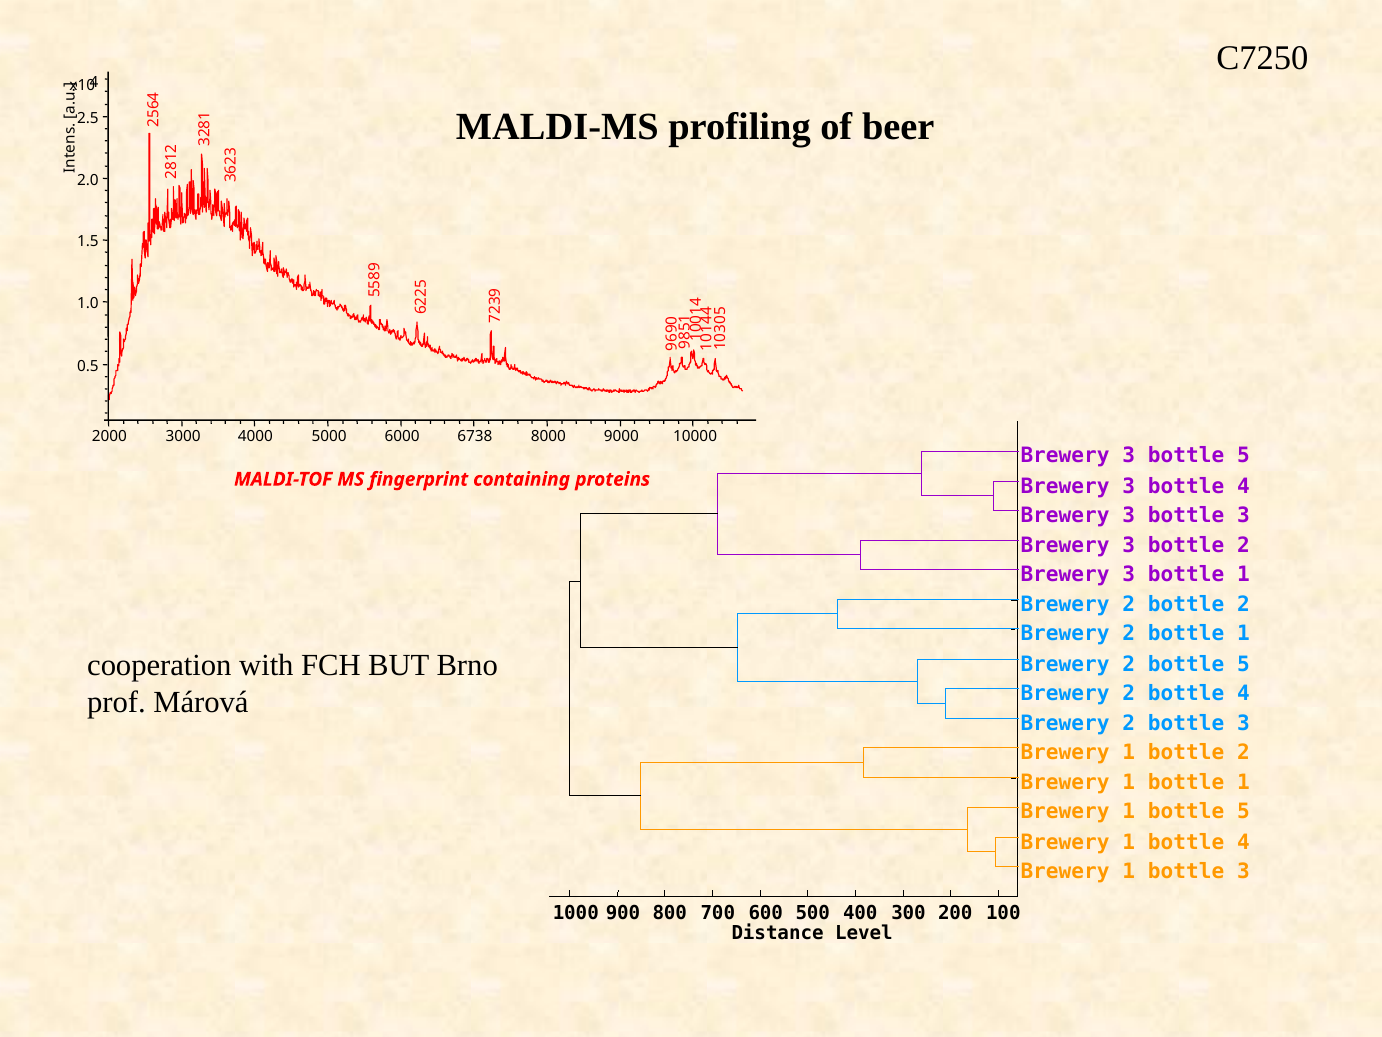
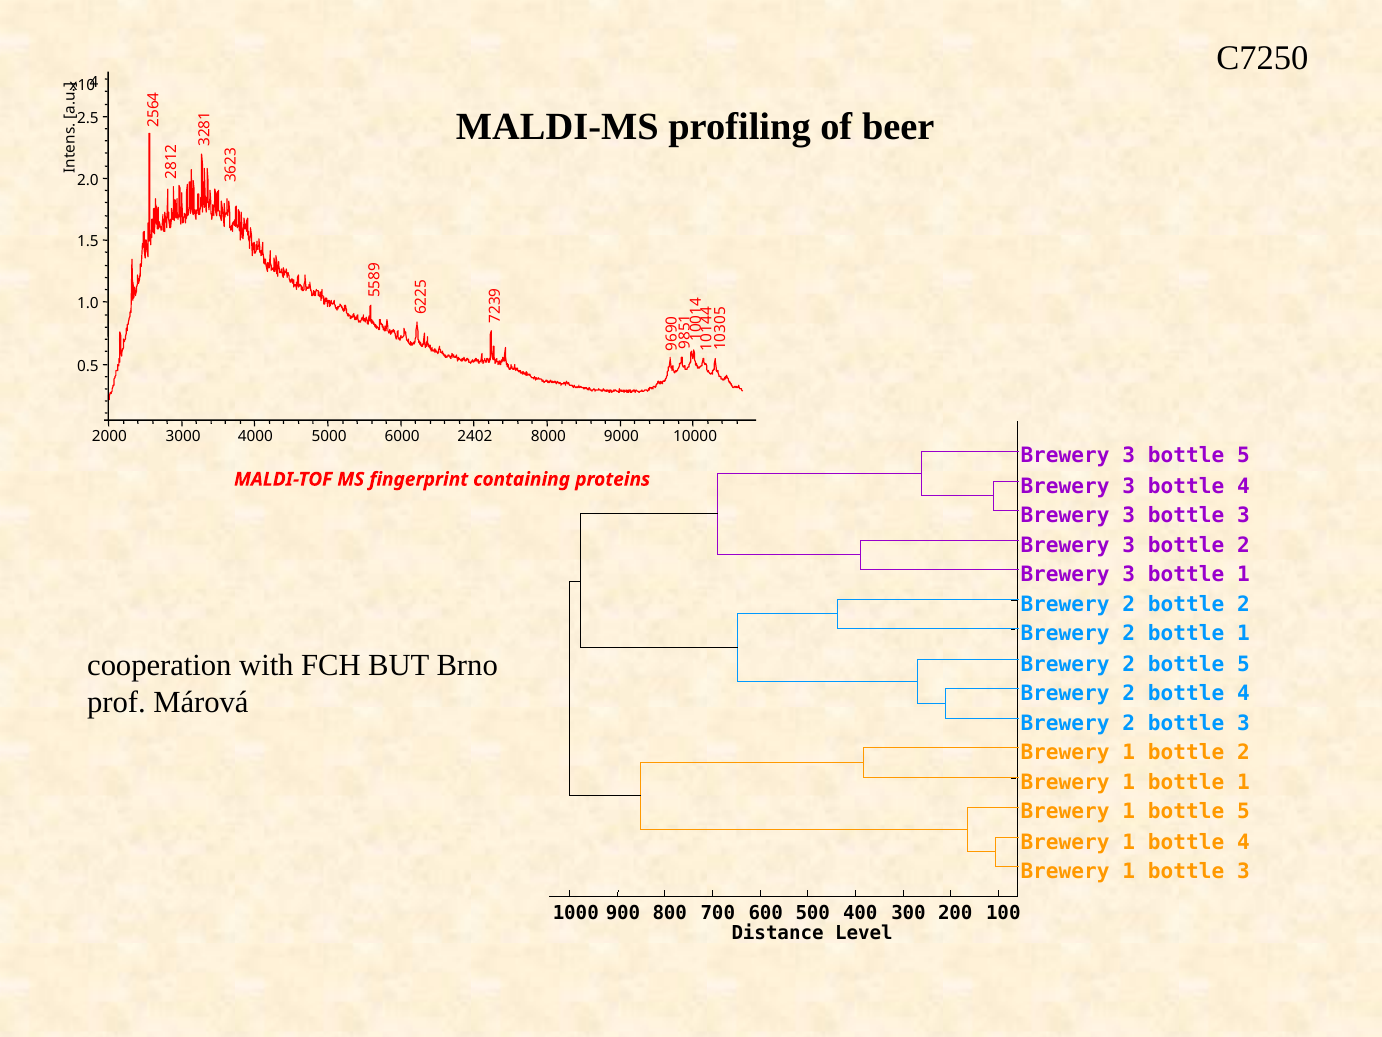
6738: 6738 -> 2402 (475, 436)
